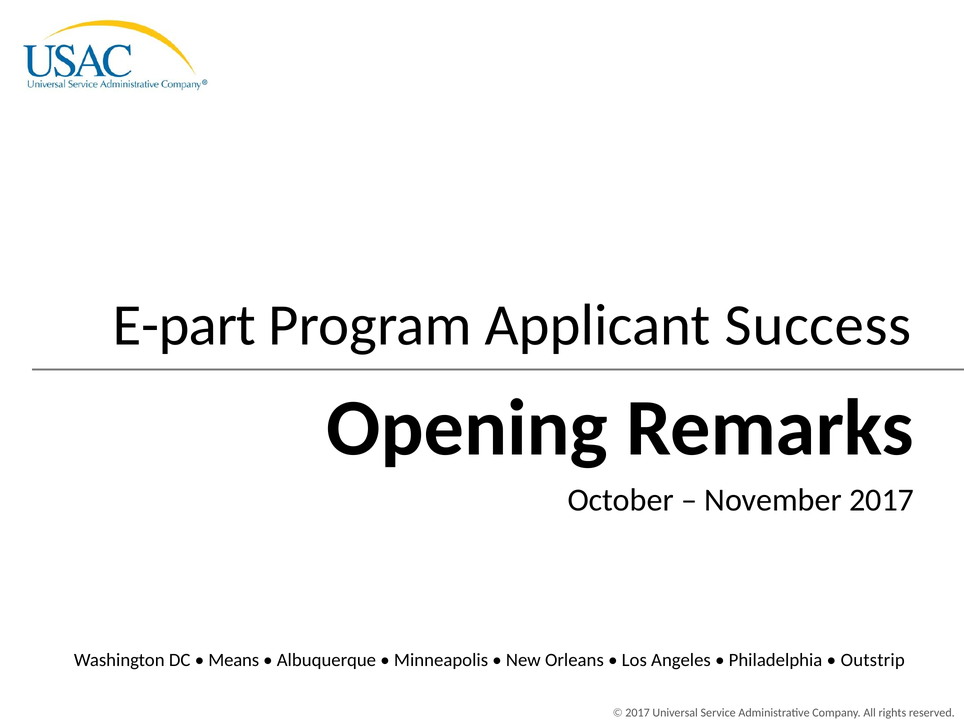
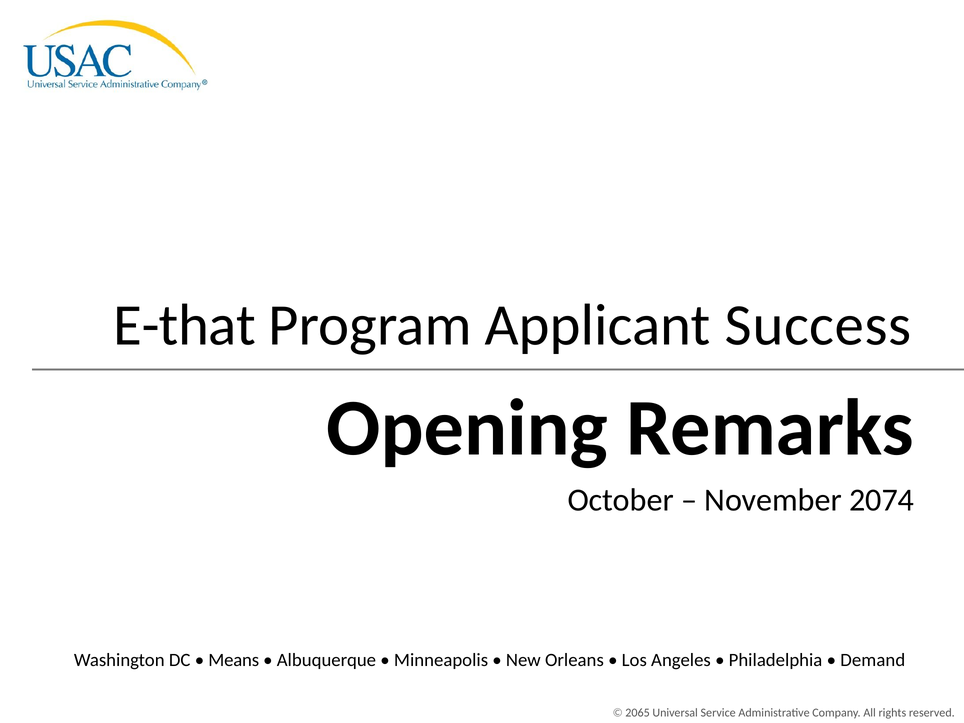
E-part: E-part -> E-that (185, 325)
November 2017: 2017 -> 2074 (882, 500)
Outstrip: Outstrip -> Demand (873, 660)
2017: 2017 -> 2065 (638, 713)
